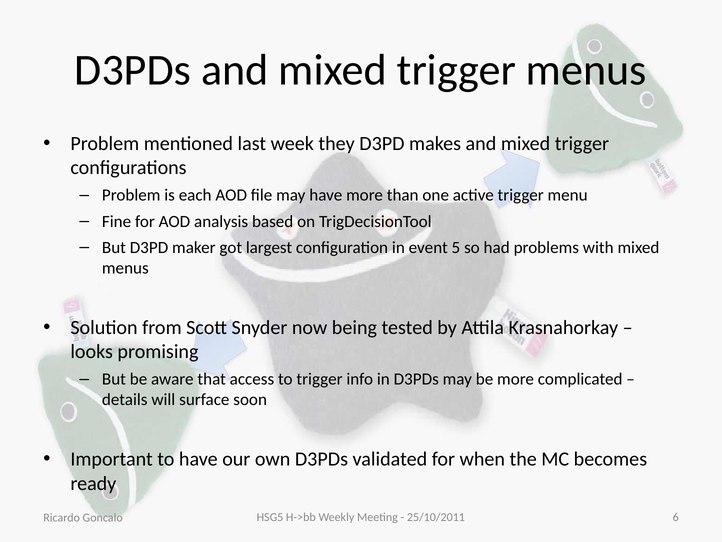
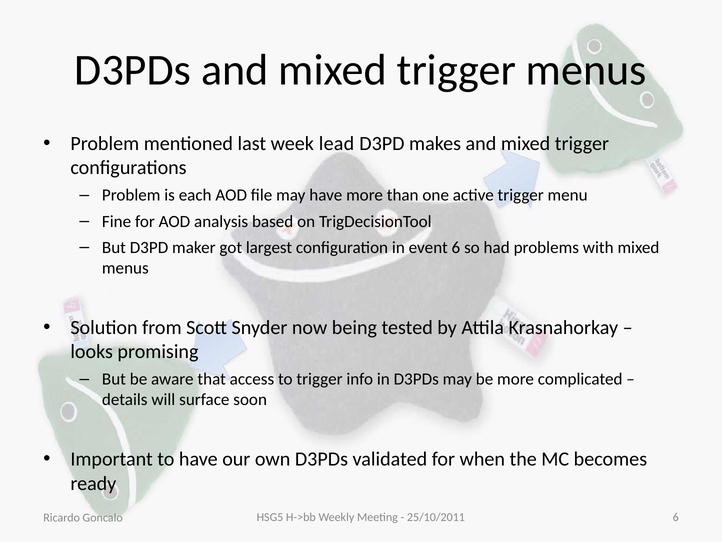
they: they -> lead (337, 143)
event 5: 5 -> 6 (456, 247)
